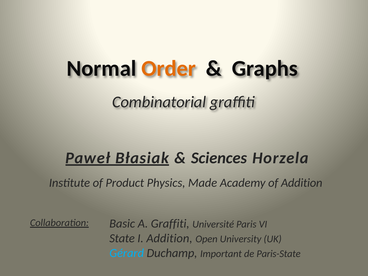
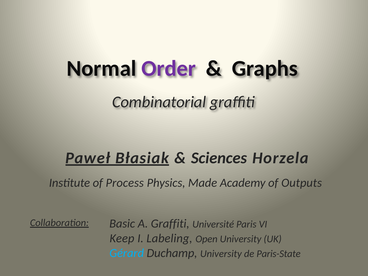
Order colour: orange -> purple (169, 69)
Product: Product -> Process (125, 183)
of Addition: Addition -> Outputs (302, 183)
State: State -> Keep (122, 238)
I Addition: Addition -> Labeling (169, 238)
Duchamp Important: Important -> University (221, 254)
